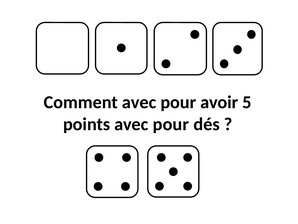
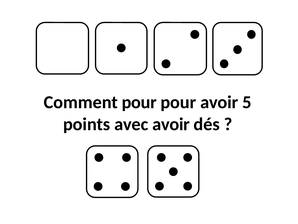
Comment avec: avec -> pour (139, 102)
points avec pour: pour -> avoir (171, 124)
